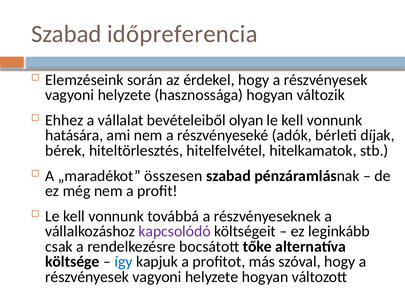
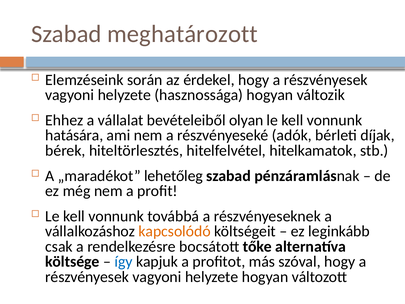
időpreferencia: időpreferencia -> meghatározott (182, 34)
összesen: összesen -> lehetőleg (174, 176)
kapcsolódó colour: purple -> orange (175, 231)
